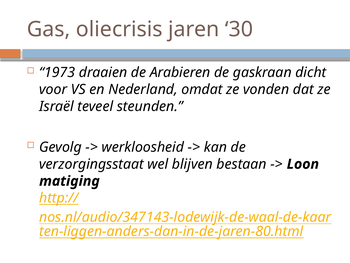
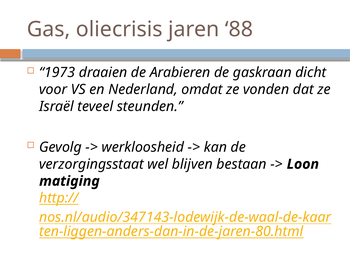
30: 30 -> 88 (239, 29)
